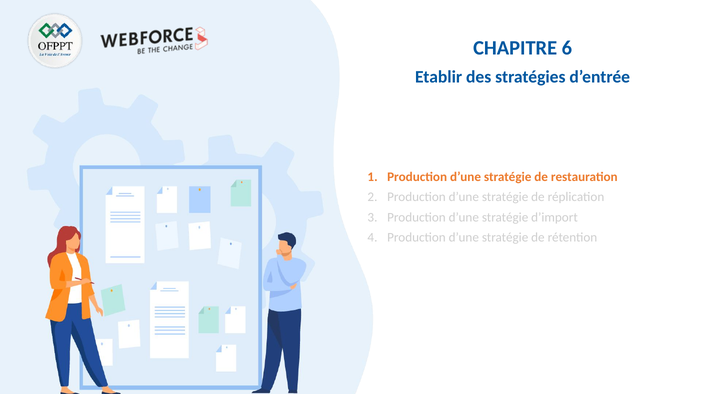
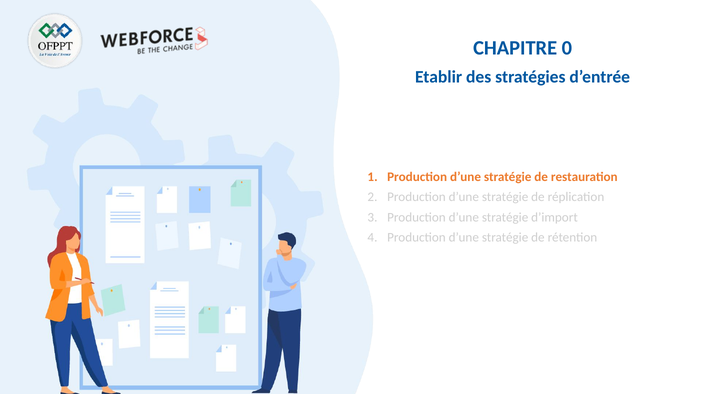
6: 6 -> 0 (567, 48)
